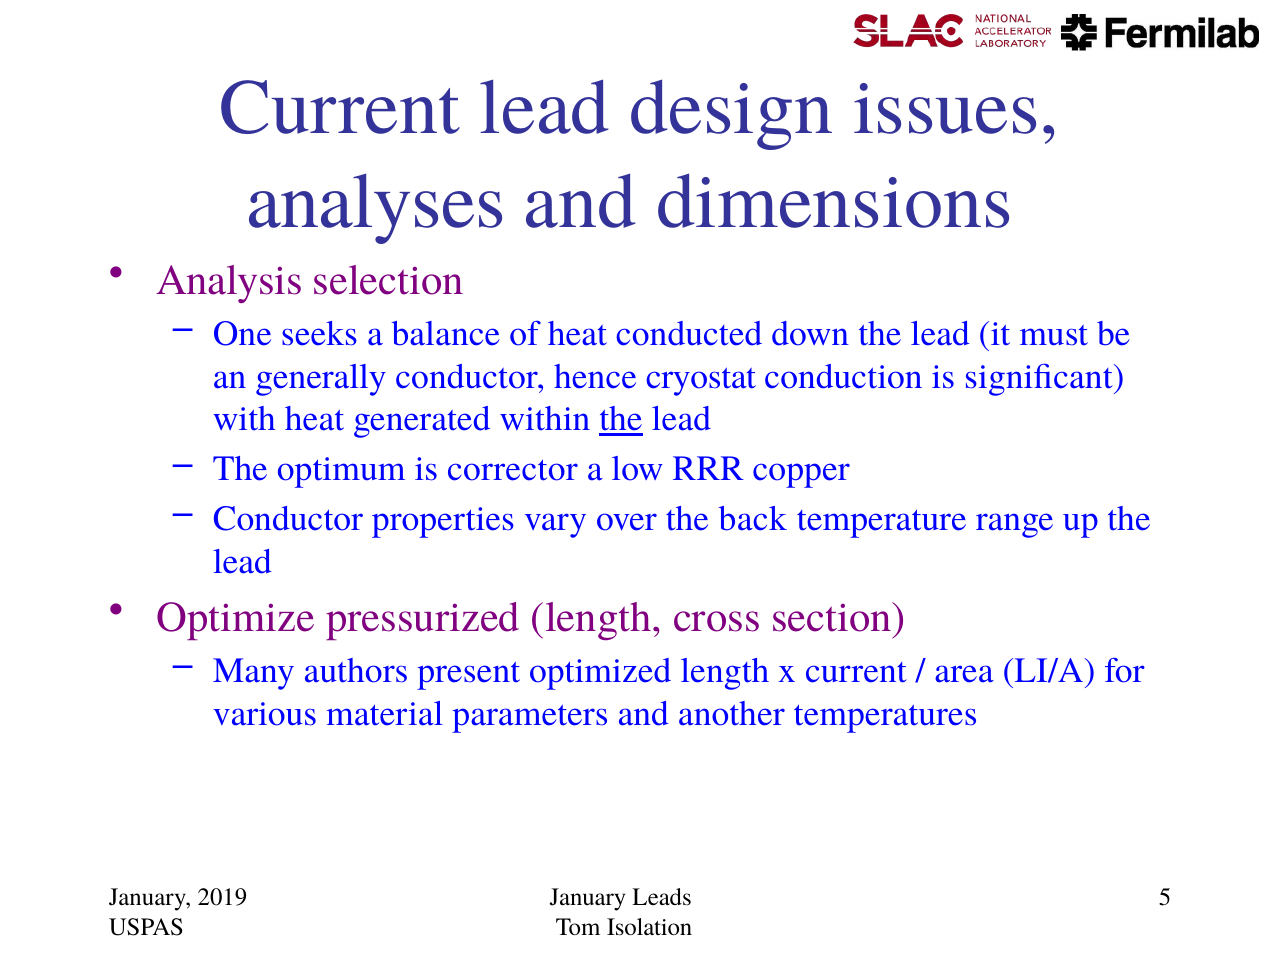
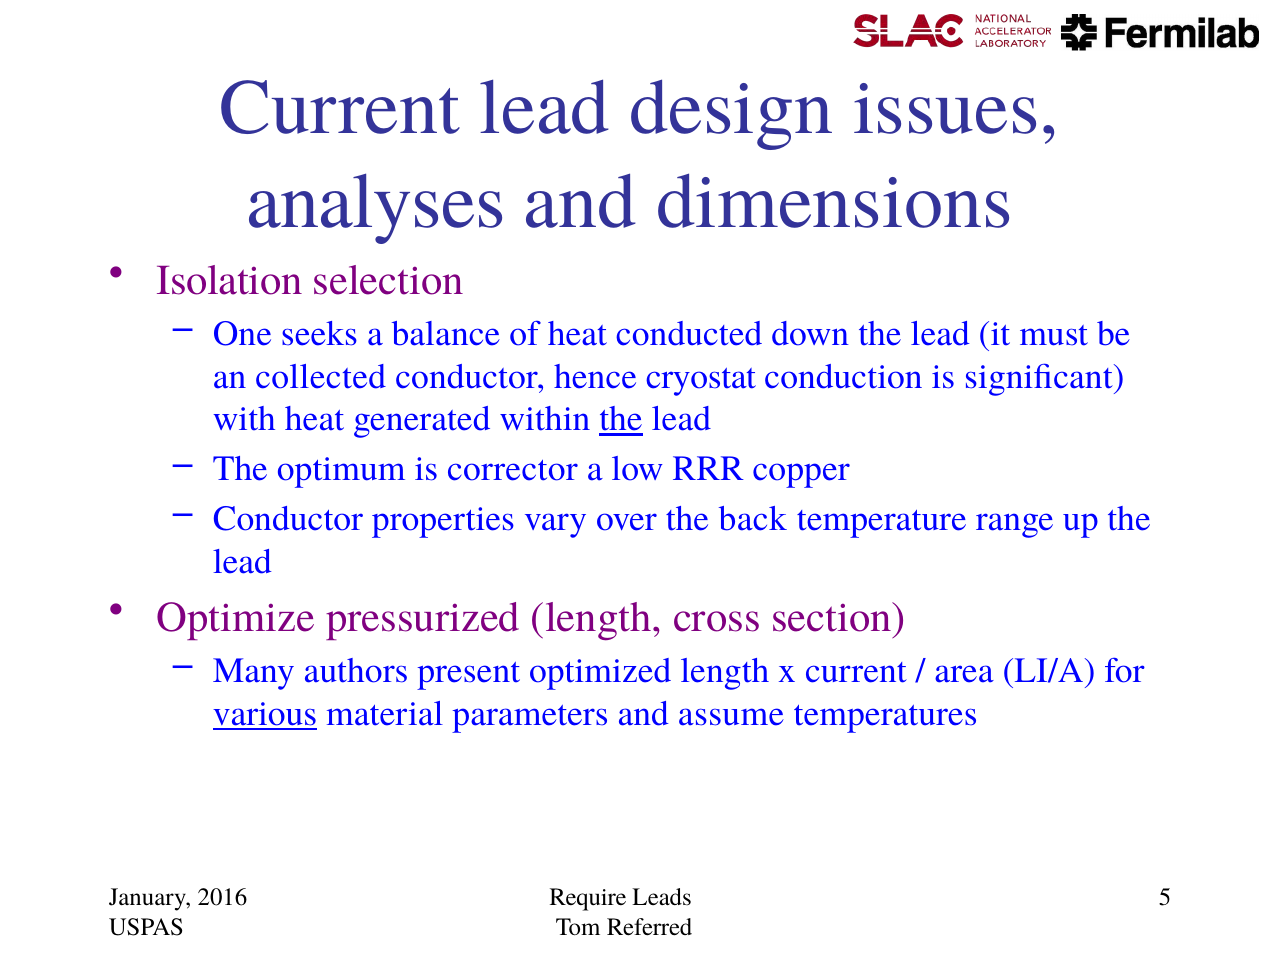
Analysis: Analysis -> Isolation (230, 280)
generally: generally -> collected (321, 377)
various underline: none -> present (265, 714)
another: another -> assume (731, 714)
2019: 2019 -> 2016 (222, 898)
January: January -> Require (588, 898)
Isolation: Isolation -> Referred (650, 928)
